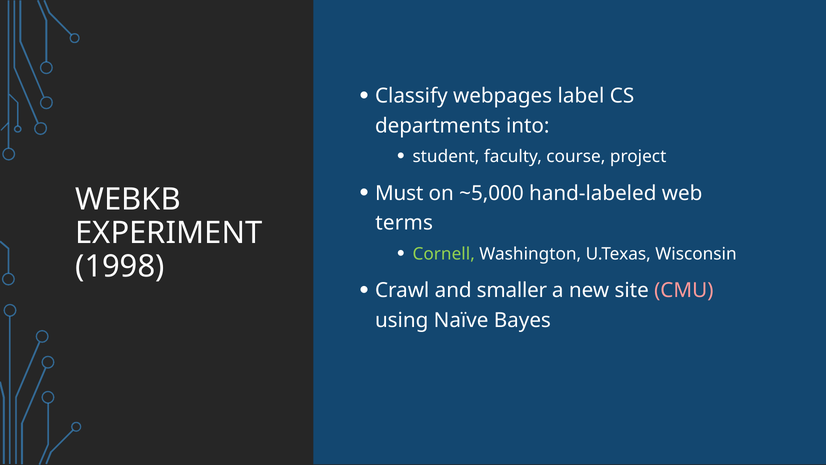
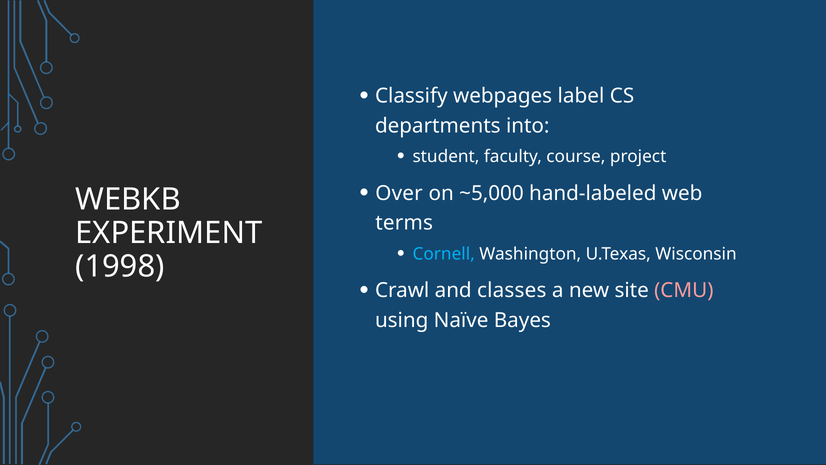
Must: Must -> Over (399, 193)
Cornell colour: light green -> light blue (444, 254)
smaller: smaller -> classes (512, 290)
